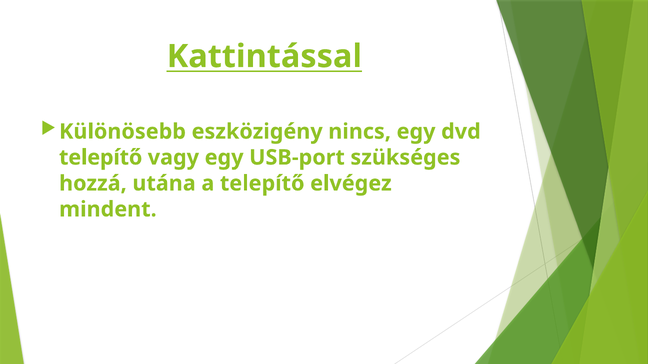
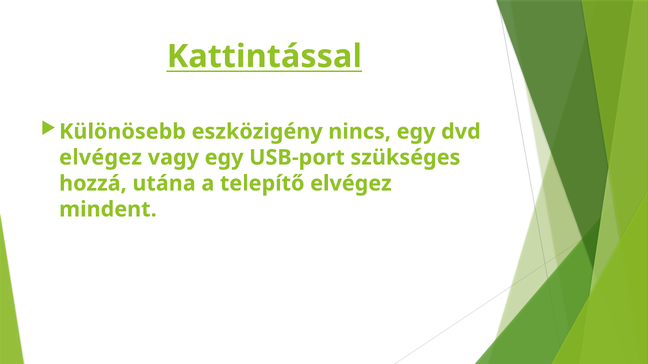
telepítő: telepítő -> elvégez (101, 158)
